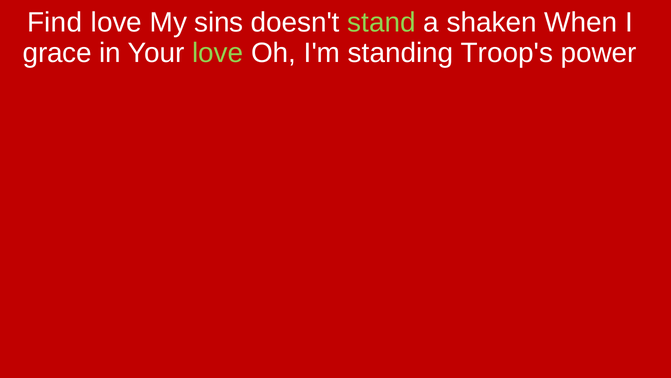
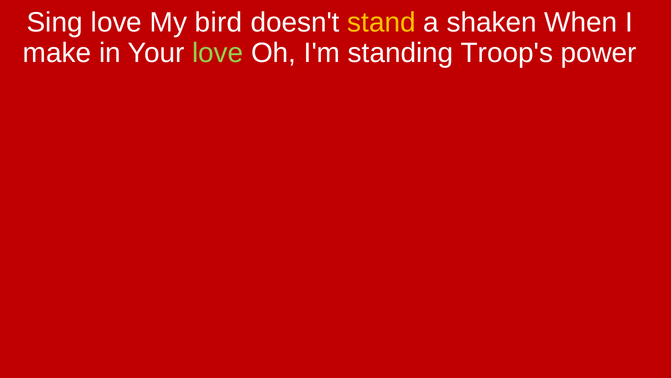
Find: Find -> Sing (55, 23)
sins: sins -> bird (219, 23)
stand colour: light green -> yellow (382, 23)
grace: grace -> make (57, 53)
